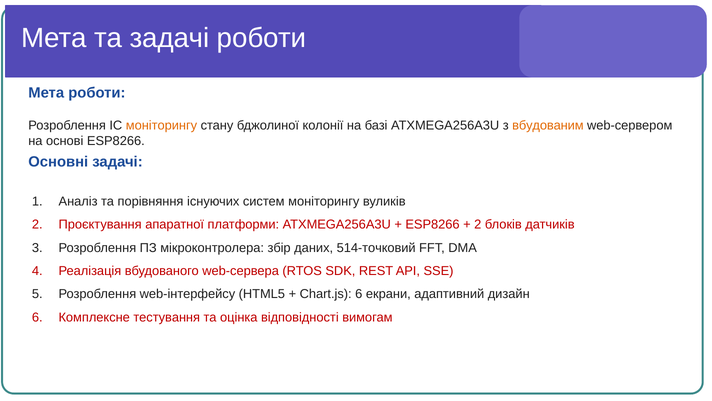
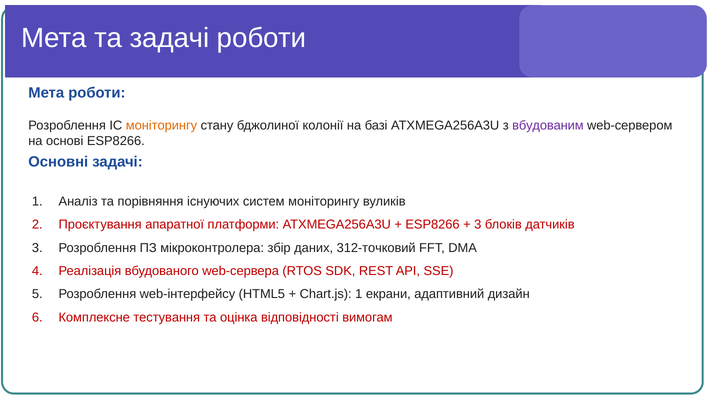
вбудованим colour: orange -> purple (548, 126)
2: 2 -> 3 (478, 224)
514-точковий: 514-точковий -> 312-точковий (376, 247)
Chart.js 6: 6 -> 1 (359, 294)
